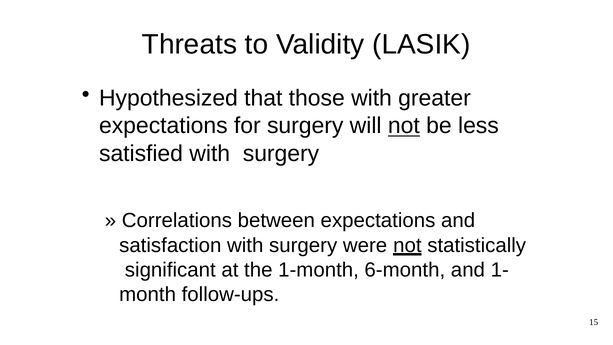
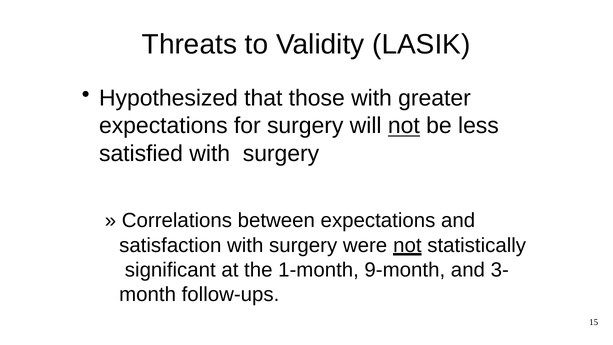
6-month: 6-month -> 9-month (405, 270)
1-: 1- -> 3- (500, 270)
